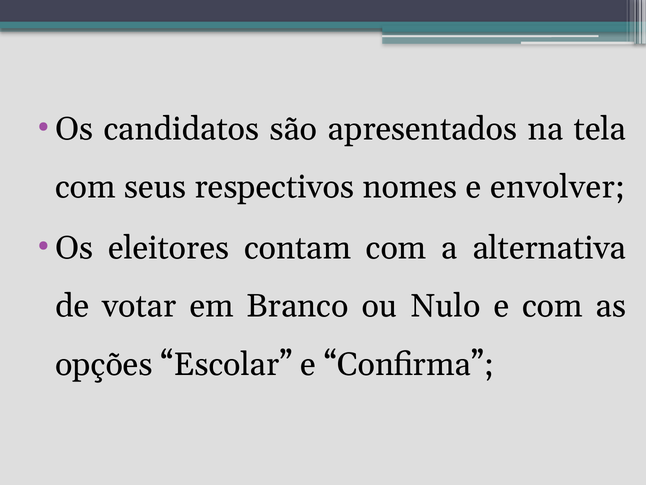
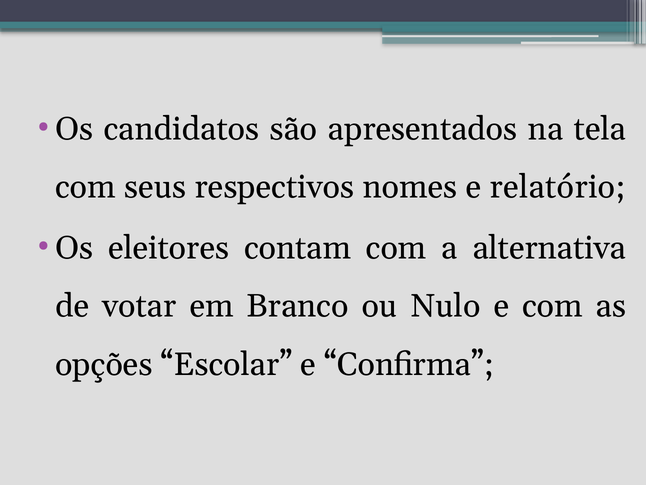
envolver: envolver -> relatório (558, 187)
